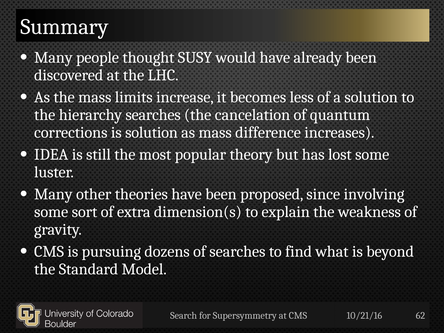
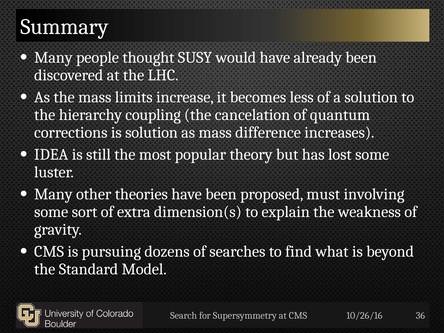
hierarchy searches: searches -> coupling (153, 115)
since: since -> must (323, 194)
10/21/16: 10/21/16 -> 10/26/16 (364, 316)
62: 62 -> 36 (420, 316)
